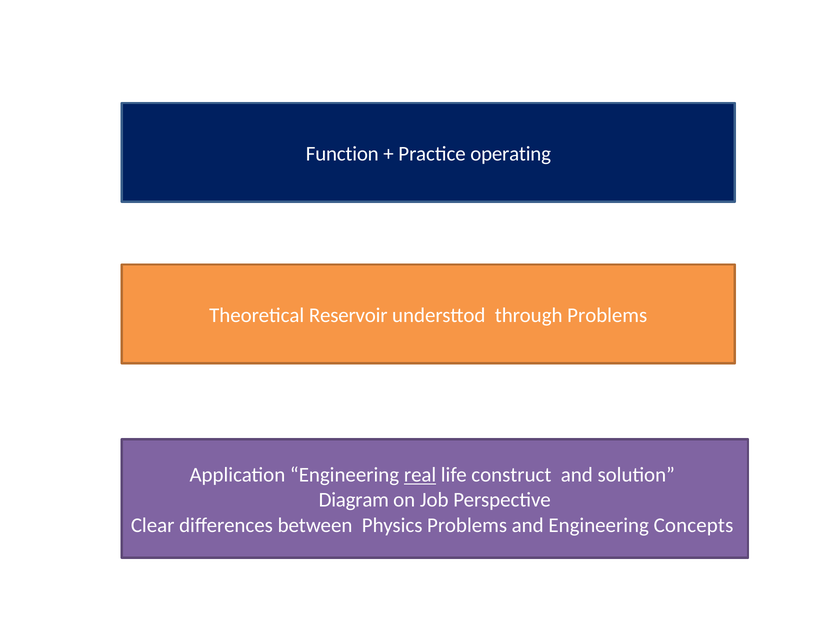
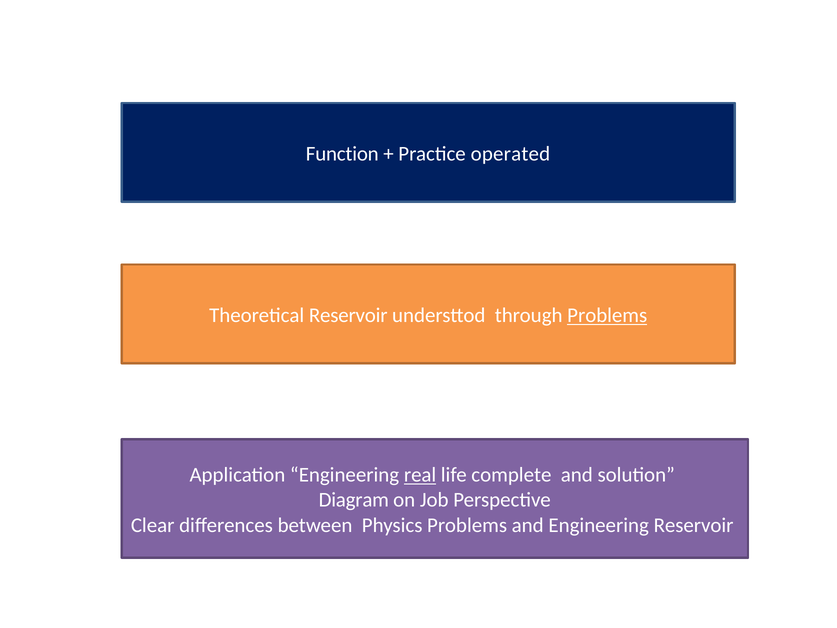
operating: operating -> operated (510, 154)
Problems underline: none -> present (607, 315)
construct: construct -> complete (511, 475)
Engineering Concepts: Concepts -> Reservoir (694, 525)
